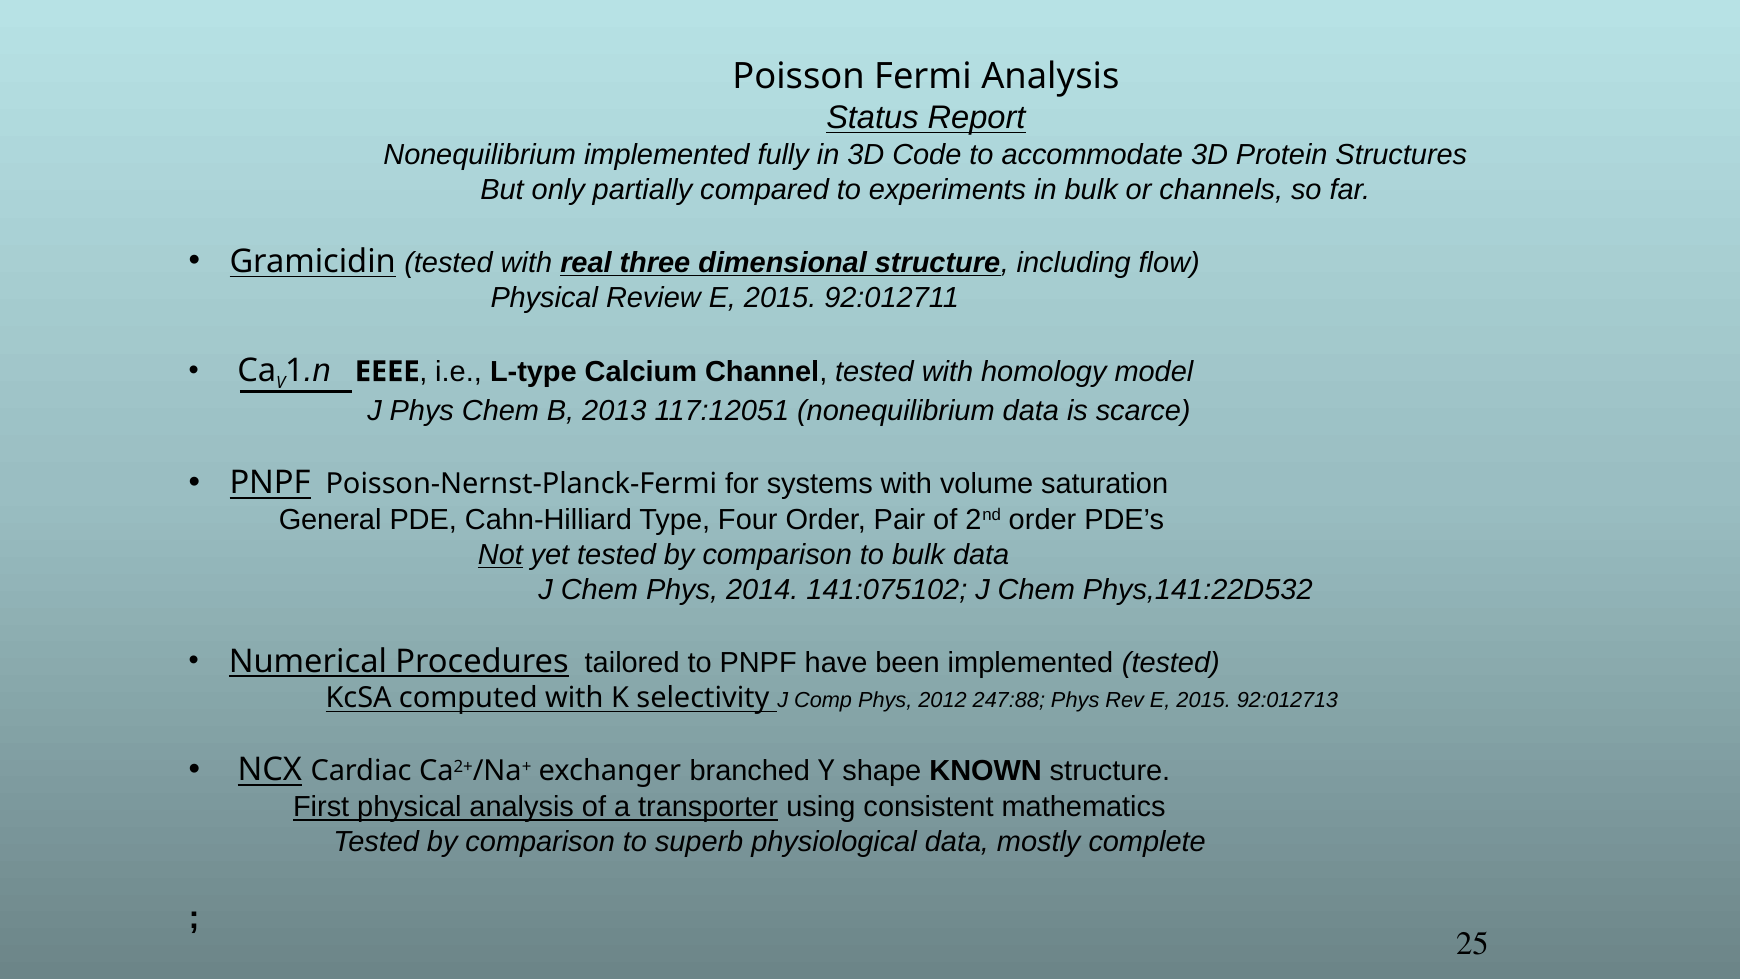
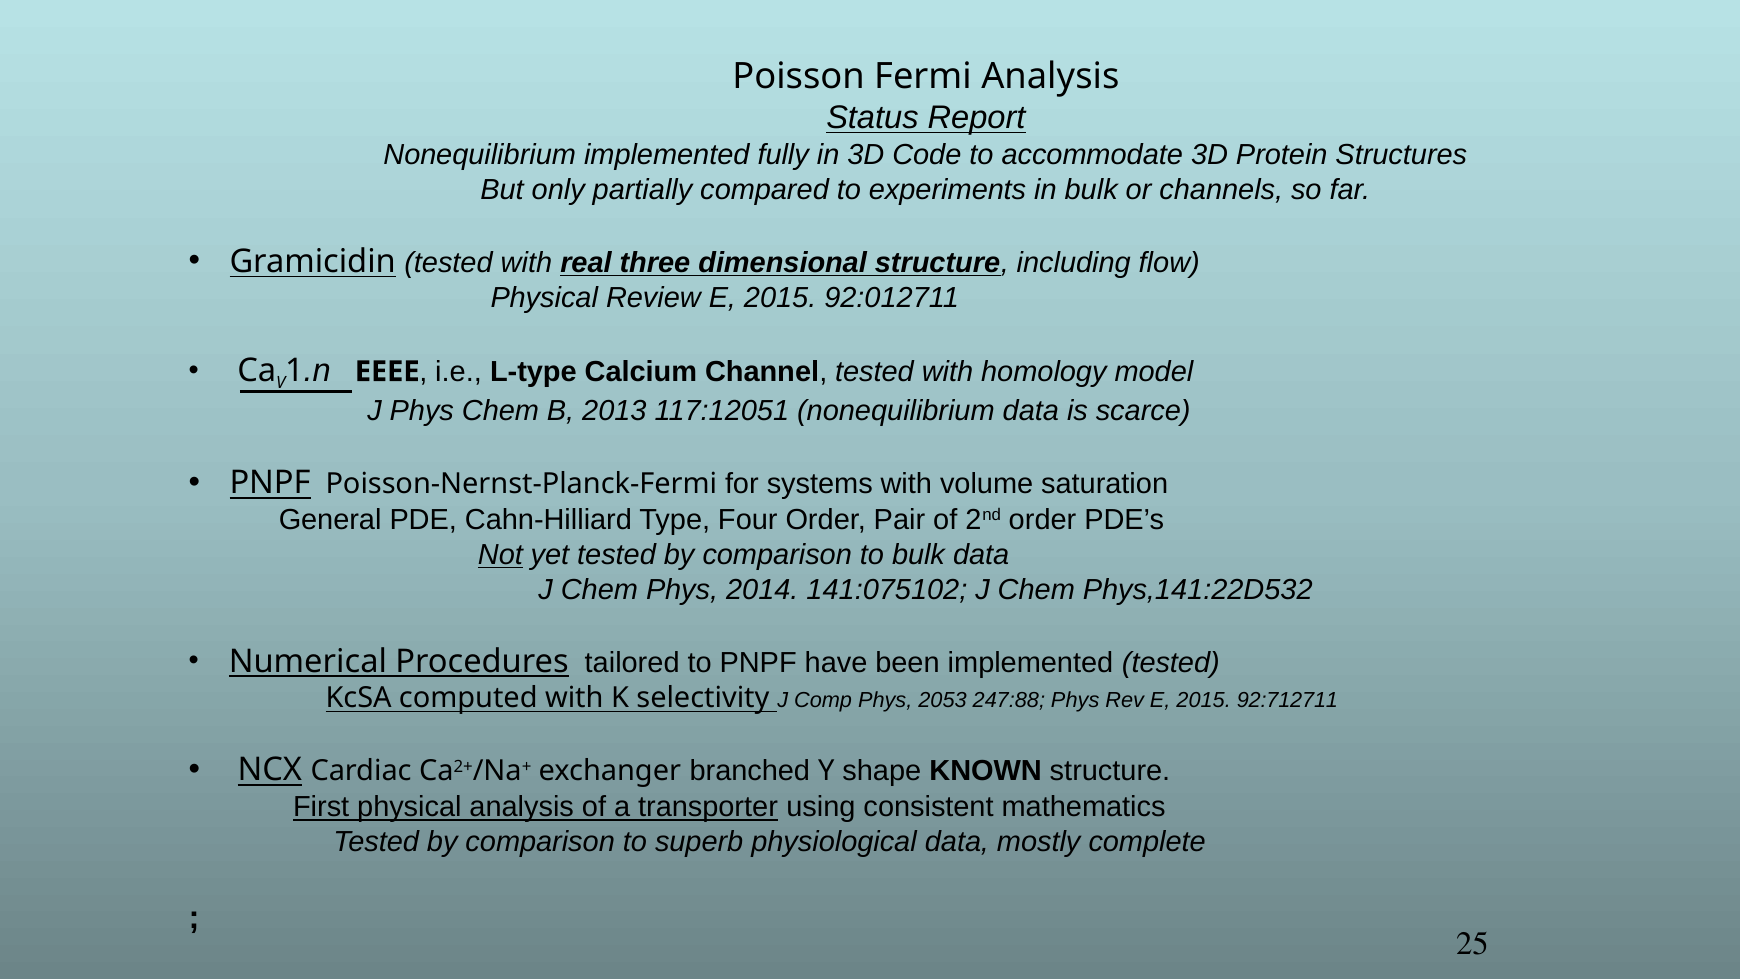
2012: 2012 -> 2053 (943, 700)
92:012713: 92:012713 -> 92:712711 (1287, 700)
